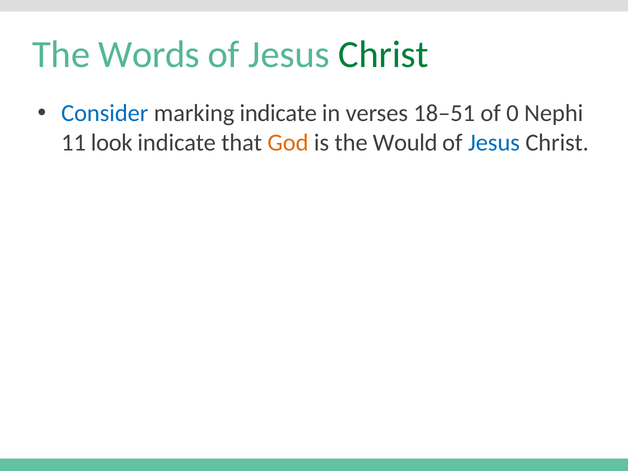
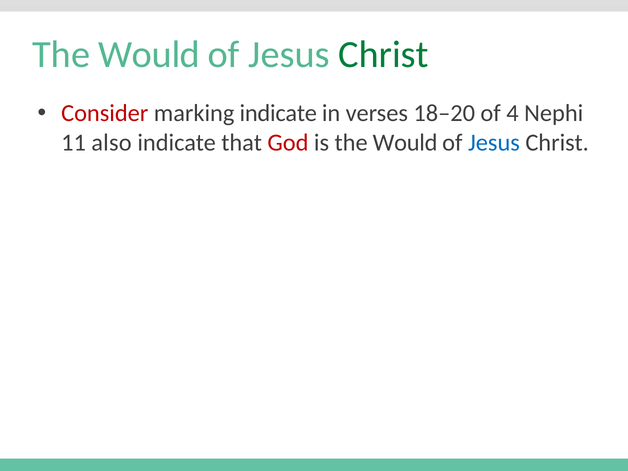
Words: Words -> Would (149, 55)
Consider colour: blue -> red (105, 113)
18–51: 18–51 -> 18–20 (444, 113)
0: 0 -> 4 (513, 113)
look: look -> also (111, 143)
God colour: orange -> red (288, 143)
